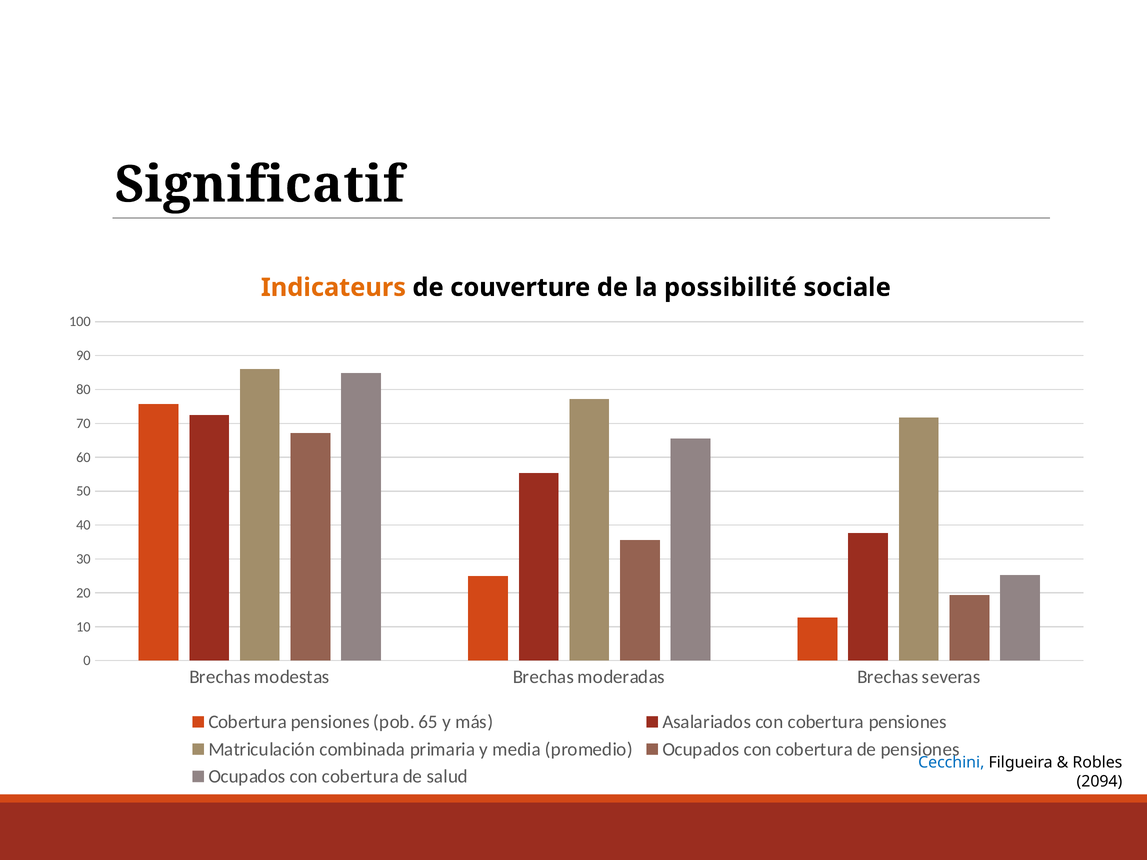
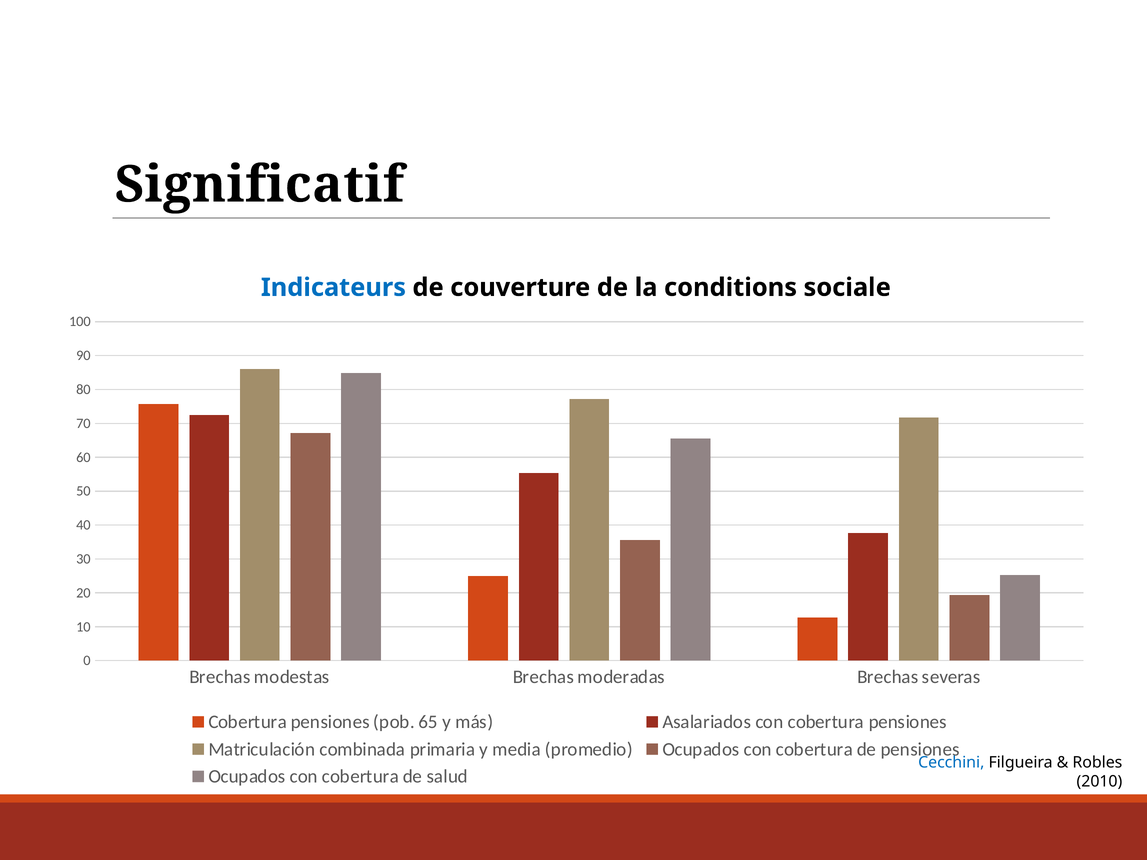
Indicateurs colour: orange -> blue (333, 288)
possibilité: possibilité -> conditions (731, 288)
2094: 2094 -> 2010 (1099, 782)
